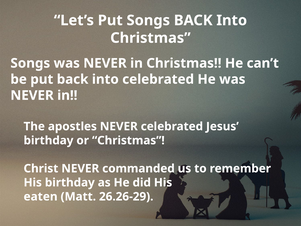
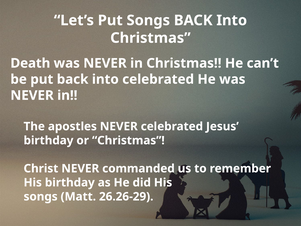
Songs: Songs -> Death (30, 63)
eaten: eaten -> songs (41, 196)
